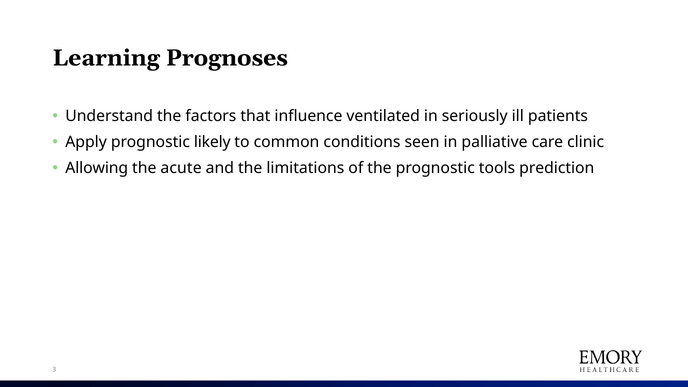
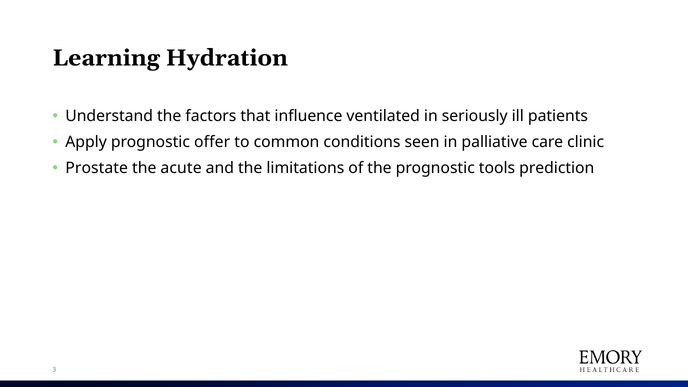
Prognoses: Prognoses -> Hydration (227, 58)
likely: likely -> offer (212, 142)
Allowing: Allowing -> Prostate (97, 168)
